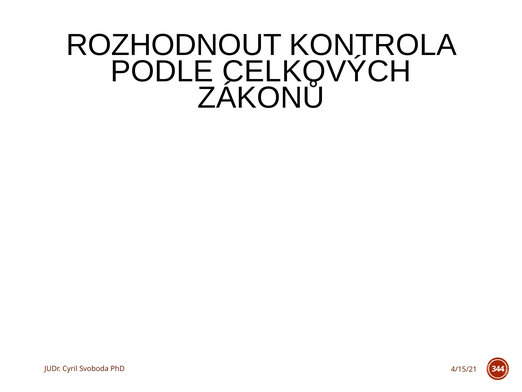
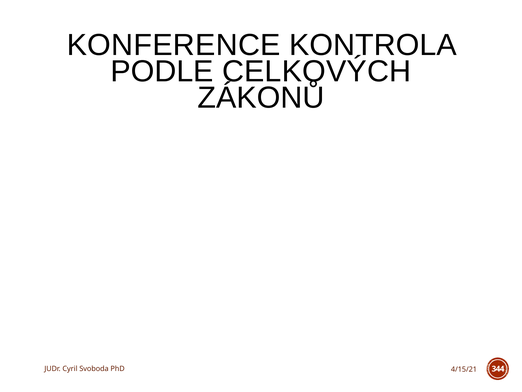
ROZHODNOUT: ROZHODNOUT -> KONFERENCE (174, 45)
